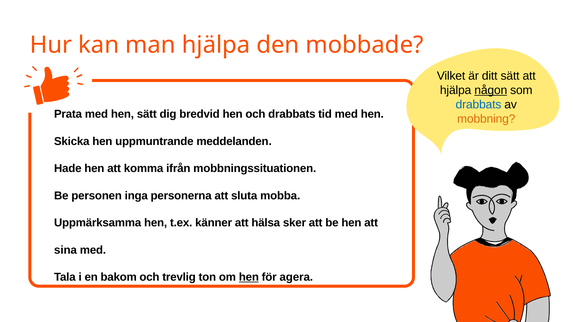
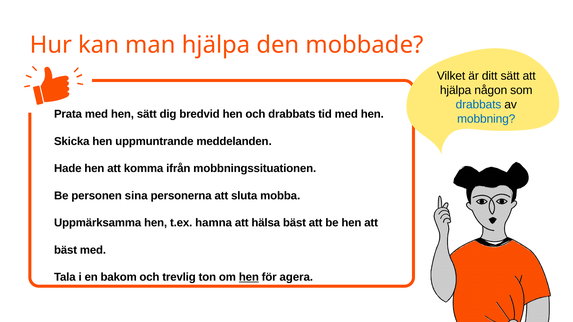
någon underline: present -> none (491, 90)
mobbning colour: orange -> blue (486, 119)
inga: inga -> sina (136, 196)
känner: känner -> hamna (214, 223)
hälsa sker: sker -> bäst (294, 223)
sina: sina -> bäst (66, 250)
